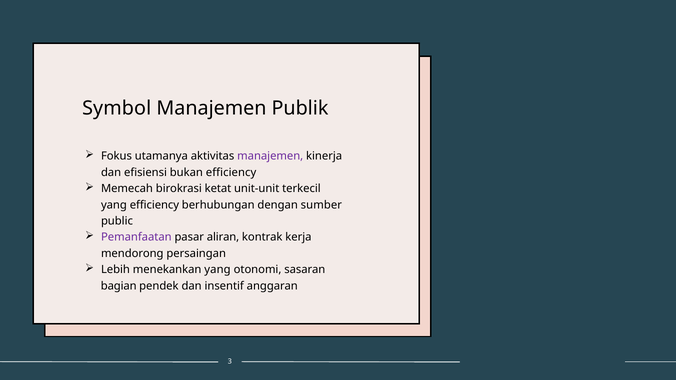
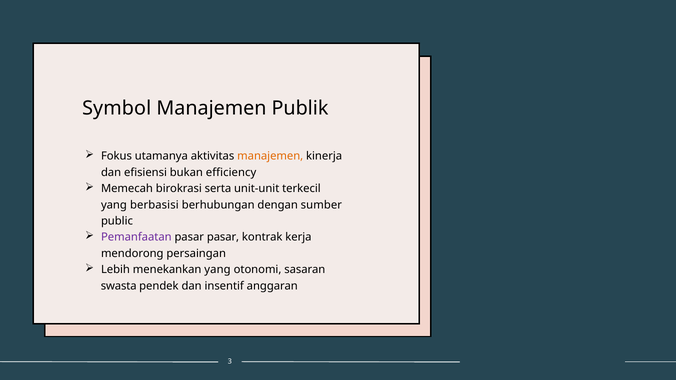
manajemen colour: purple -> orange (270, 156)
ketat: ketat -> serta (218, 189)
yang efficiency: efficiency -> berbasisi (154, 205)
pasar aliran: aliran -> pasar (223, 237)
bagian: bagian -> swasta (119, 286)
